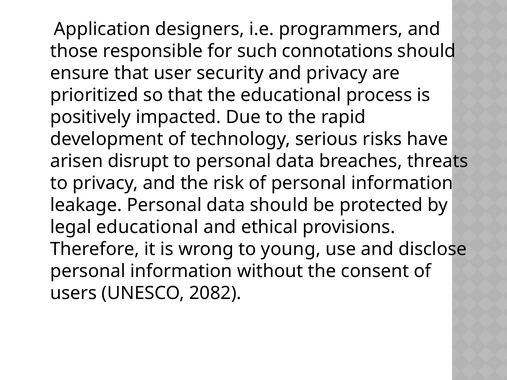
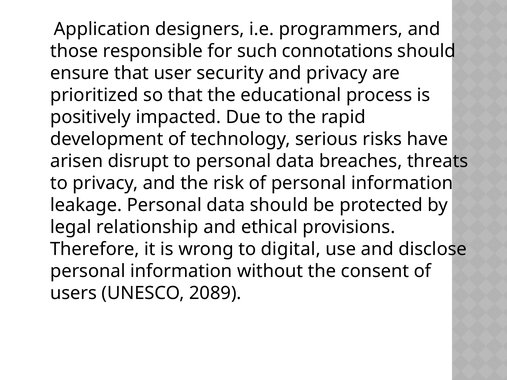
legal educational: educational -> relationship (147, 227)
young: young -> digital (291, 249)
2082: 2082 -> 2089 (215, 293)
